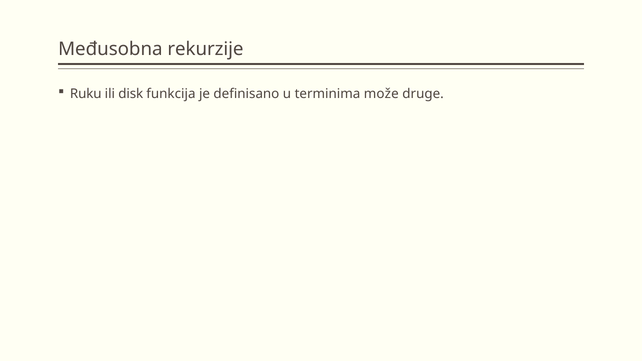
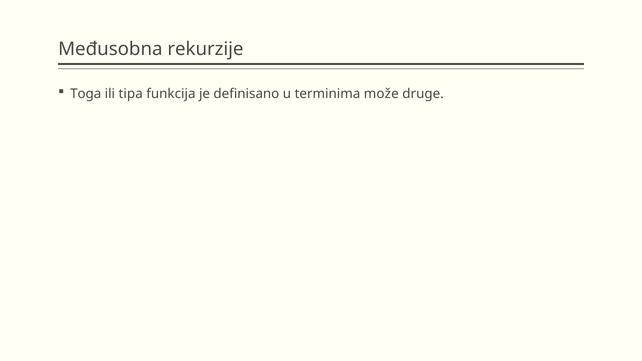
Ruku: Ruku -> Toga (86, 94)
disk: disk -> tipa (131, 94)
